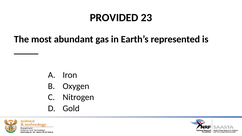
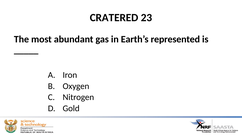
PROVIDED: PROVIDED -> CRATERED (114, 18)
